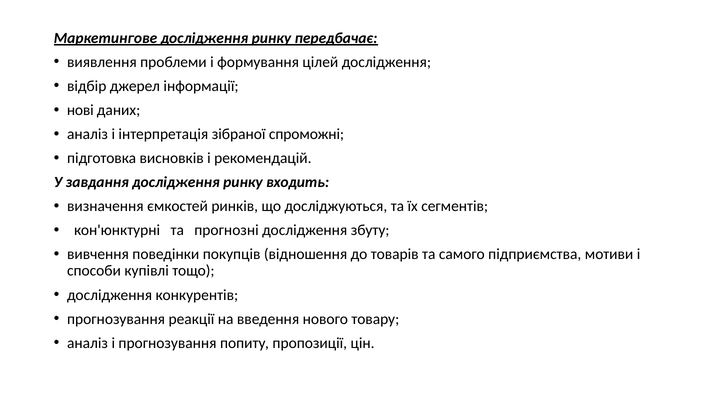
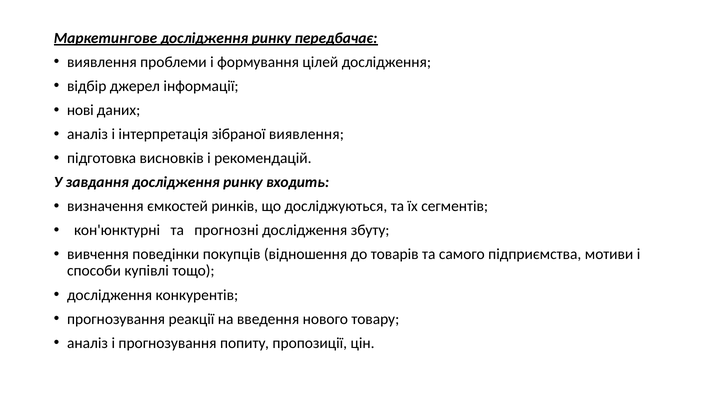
зібраної спроможні: спроможні -> виявлення (306, 134)
